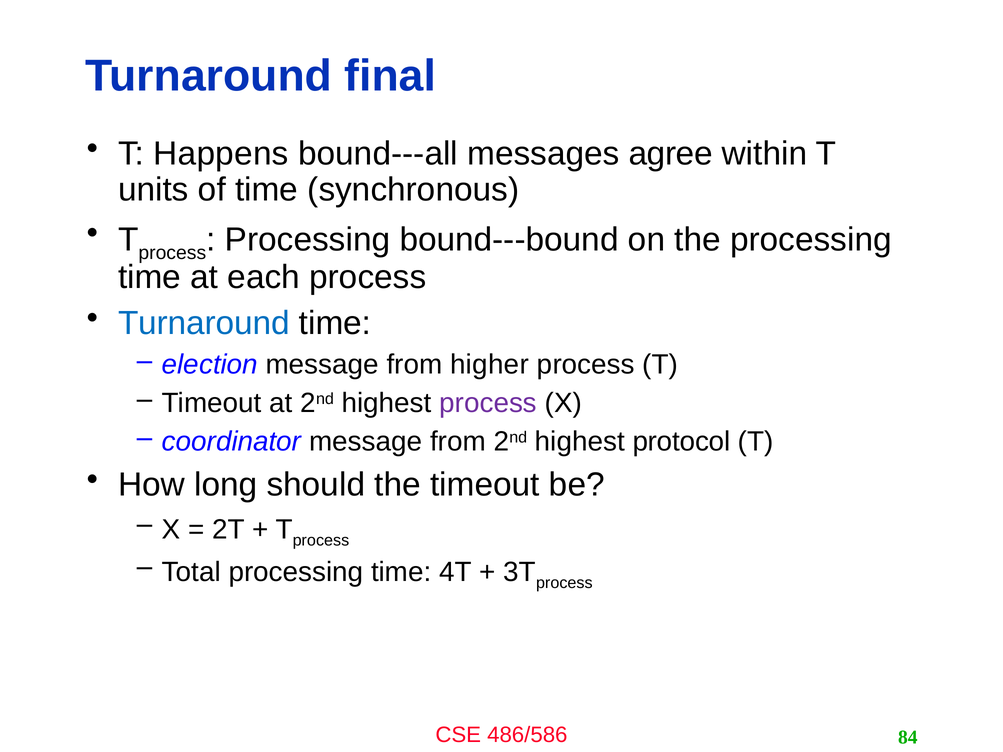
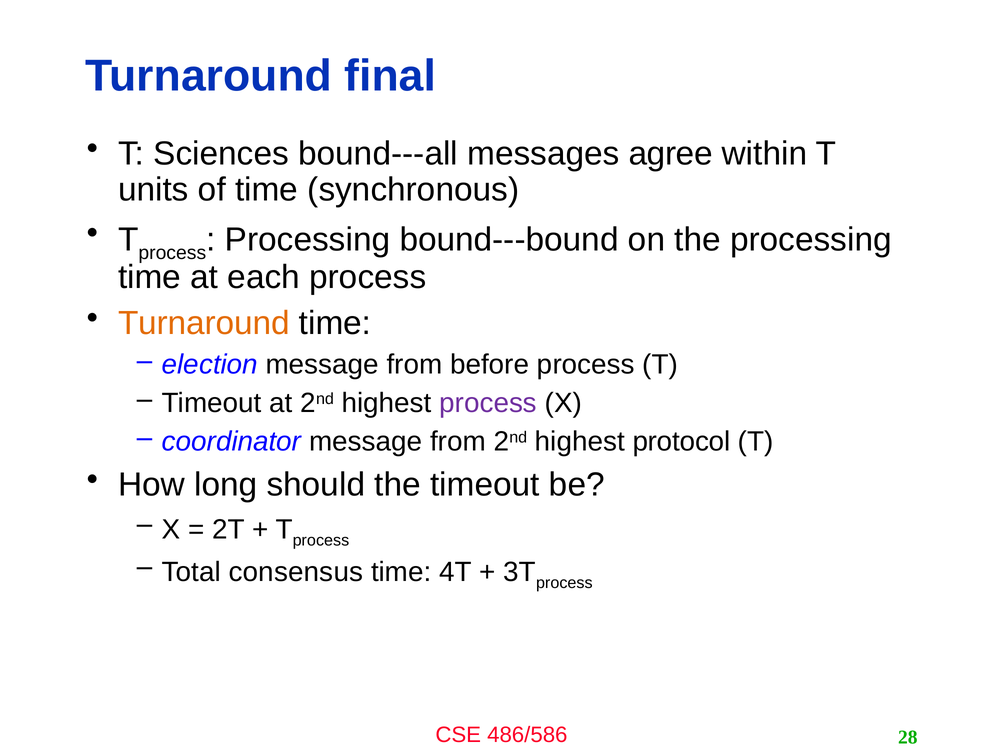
Happens: Happens -> Sciences (221, 154)
Turnaround colour: blue -> orange (204, 323)
higher: higher -> before (490, 365)
Total processing: processing -> consensus (296, 572)
84: 84 -> 28 (908, 738)
